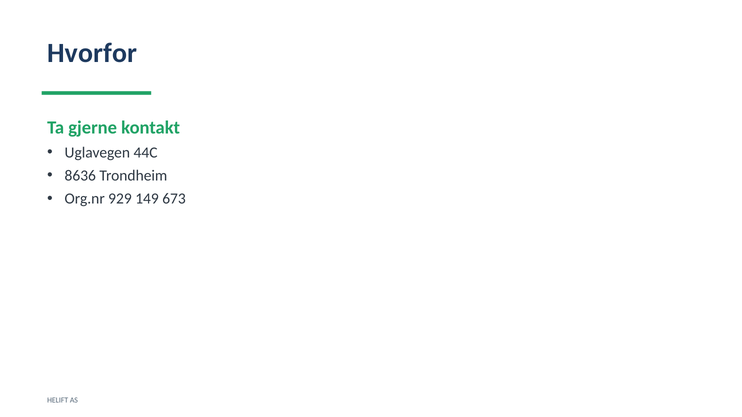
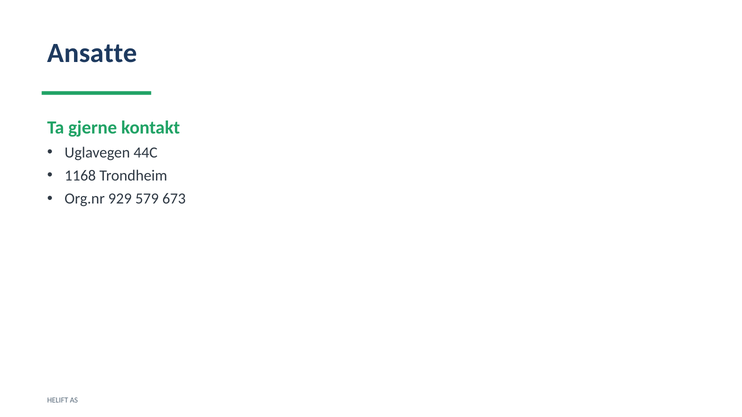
Hvorfor: Hvorfor -> Ansatte (92, 53)
8636: 8636 -> 1168 (80, 176)
149: 149 -> 579 (147, 199)
